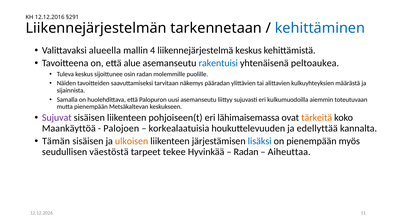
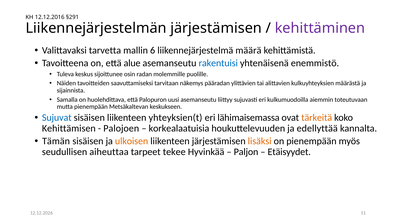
Liikennejärjestelmän tarkennetaan: tarkennetaan -> järjestämisen (216, 28)
kehittäminen colour: blue -> purple (320, 28)
alueella: alueella -> tarvetta (105, 50)
4: 4 -> 6 (153, 50)
liikennejärjestelmä keskus: keskus -> määrä (248, 50)
peltoaukea: peltoaukea -> enemmistö (315, 63)
Sujuvat colour: purple -> blue (57, 118)
pohjoiseen(t: pohjoiseen(t -> yhteyksien(t (175, 118)
Maankäyttöä: Maankäyttöä -> Kehittämisen (69, 128)
lisäksi colour: blue -> orange (260, 141)
väestöstä: väestöstä -> aiheuttaa (109, 152)
Radan: Radan -> Paljon (246, 152)
Aiheuttaa: Aiheuttaa -> Etäisyydet (289, 152)
